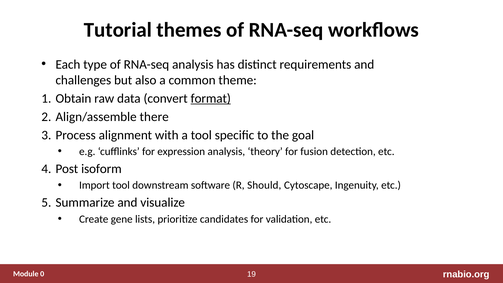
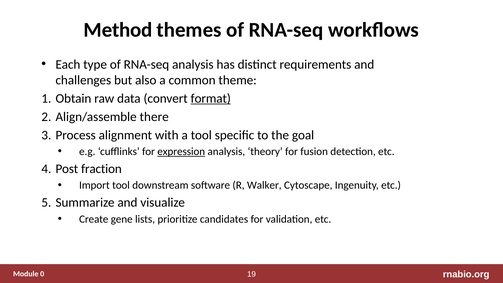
Tutorial: Tutorial -> Method (118, 30)
expression underline: none -> present (181, 152)
isoform: isoform -> fraction (101, 169)
Should: Should -> Walker (264, 185)
